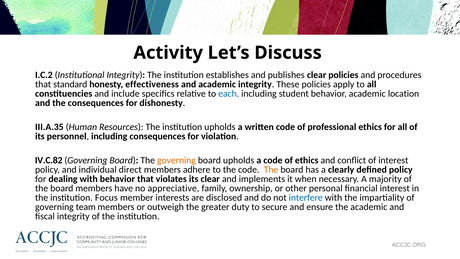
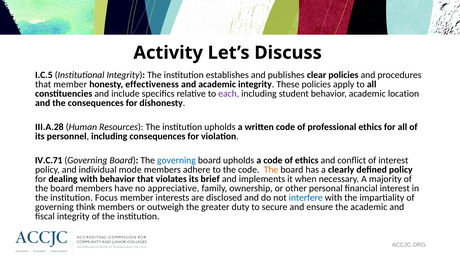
I.C.2: I.C.2 -> I.C.5 (44, 75)
that standard: standard -> member (70, 84)
each colour: blue -> purple (229, 94)
III.A.35: III.A.35 -> III.A.28 (49, 127)
IV.C.82: IV.C.82 -> IV.C.71 (49, 160)
governing colour: orange -> blue (176, 160)
direct: direct -> mode (130, 169)
its clear: clear -> brief (210, 179)
team: team -> think (86, 207)
